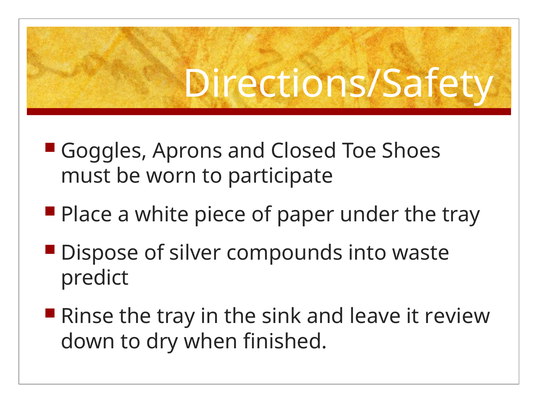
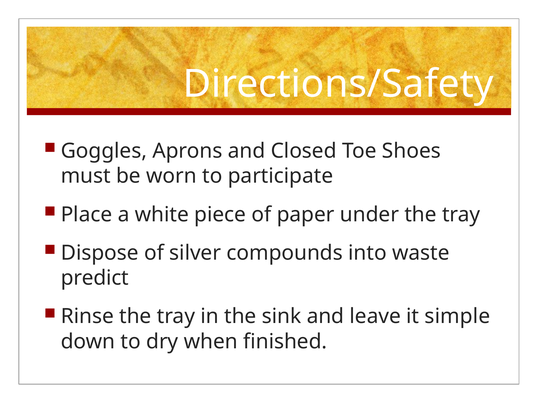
review: review -> simple (457, 317)
